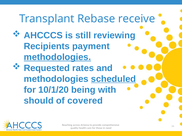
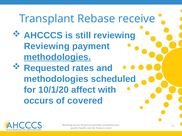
Recipients: Recipients -> Reviewing (47, 46)
scheduled underline: present -> none (113, 79)
being: being -> affect (83, 90)
should: should -> occurs (39, 101)
